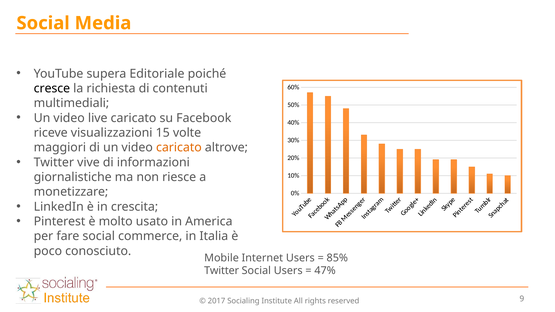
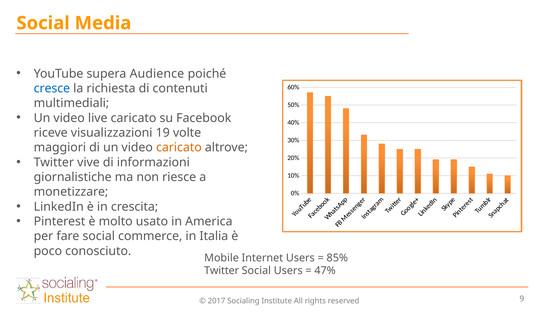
Editoriale: Editoriale -> Audience (157, 74)
cresce colour: black -> blue (52, 88)
15: 15 -> 19 (163, 133)
